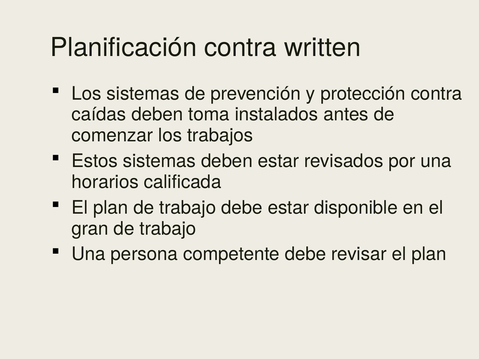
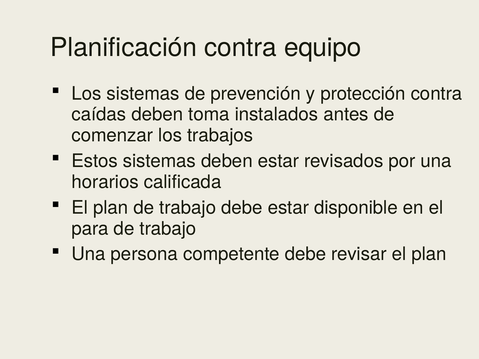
written: written -> equipo (323, 48)
gran: gran -> para (90, 229)
